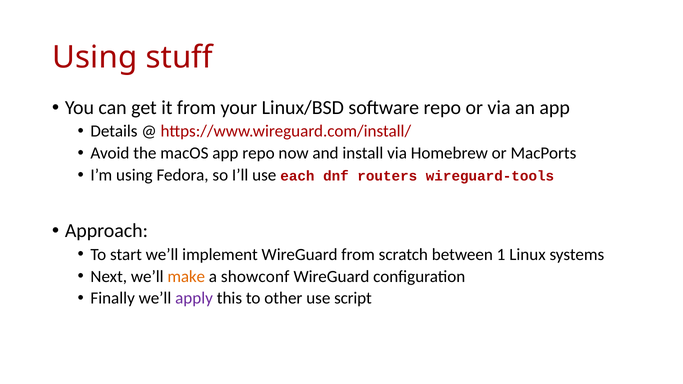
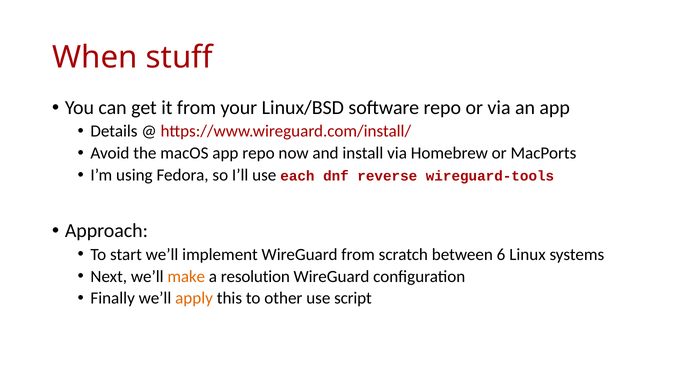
Using: Using -> When (95, 57)
routers: routers -> reverse (387, 176)
1: 1 -> 6 (501, 255)
showconf: showconf -> resolution (255, 277)
apply colour: purple -> orange (194, 299)
